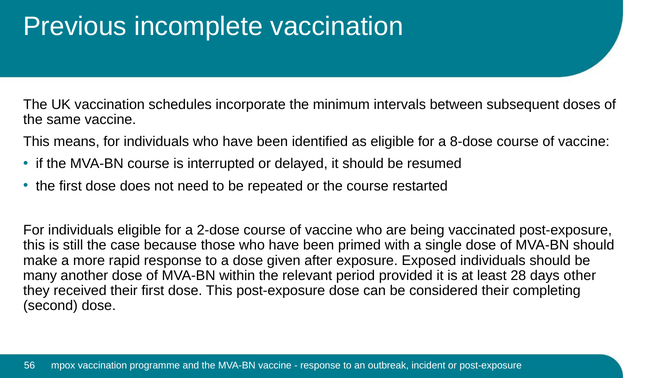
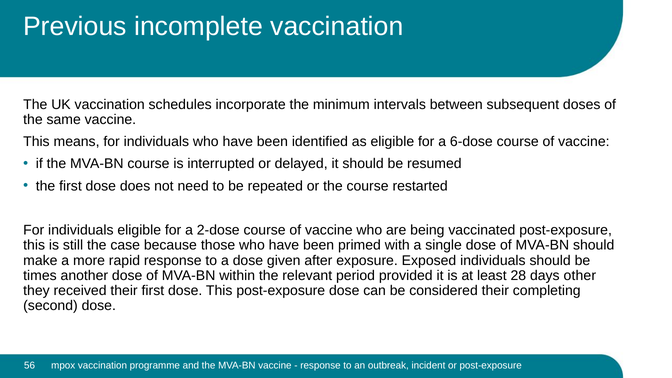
8-dose: 8-dose -> 6-dose (471, 142)
many: many -> times (40, 276)
